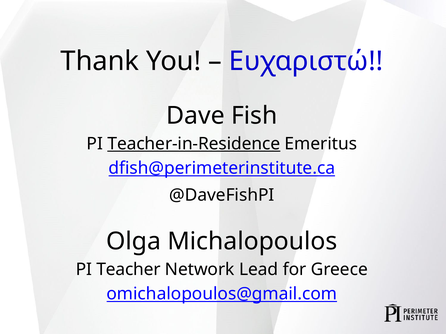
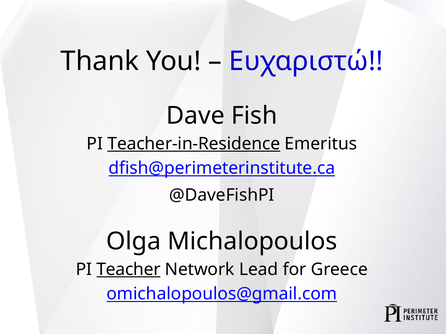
Teacher underline: none -> present (129, 270)
